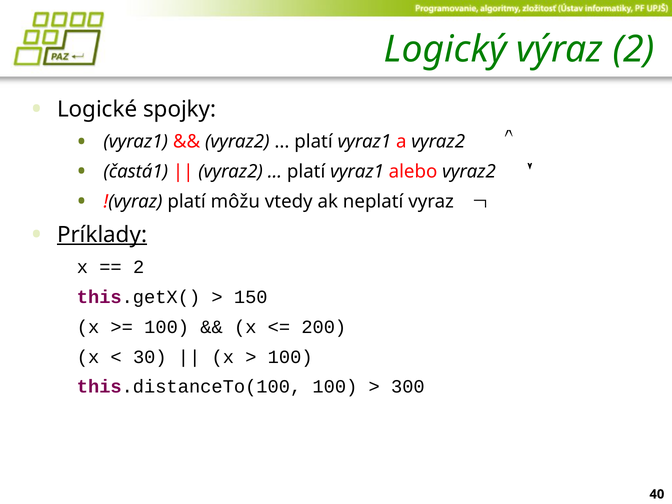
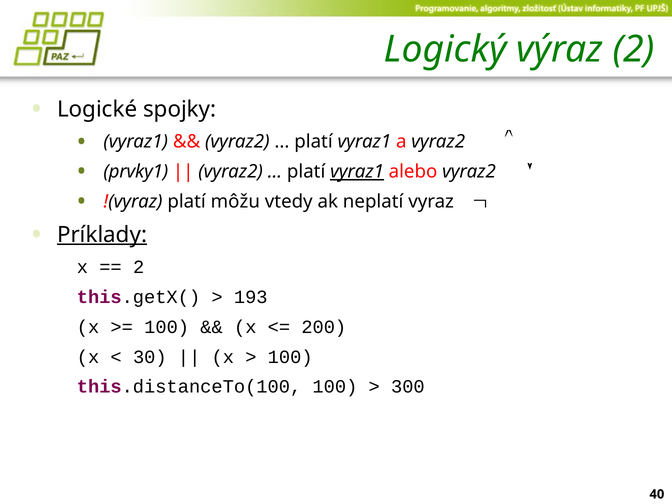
častá1: častá1 -> prvky1 (136, 172)
vyraz1 underline: none -> present (357, 172)
150: 150 -> 193 (251, 297)
